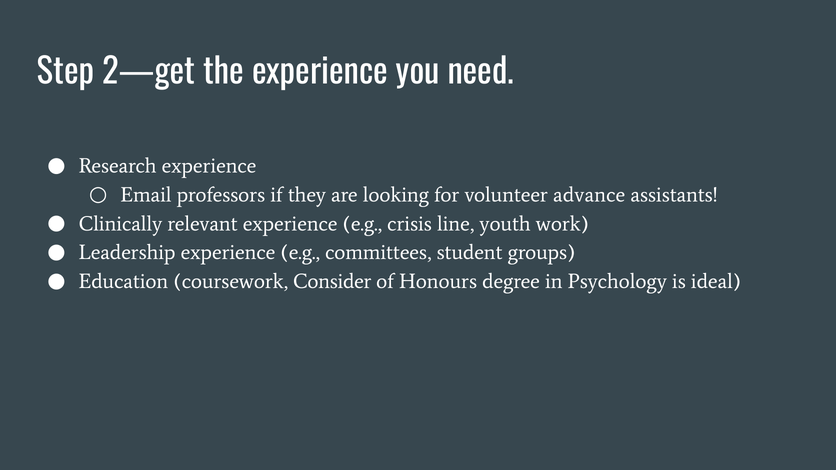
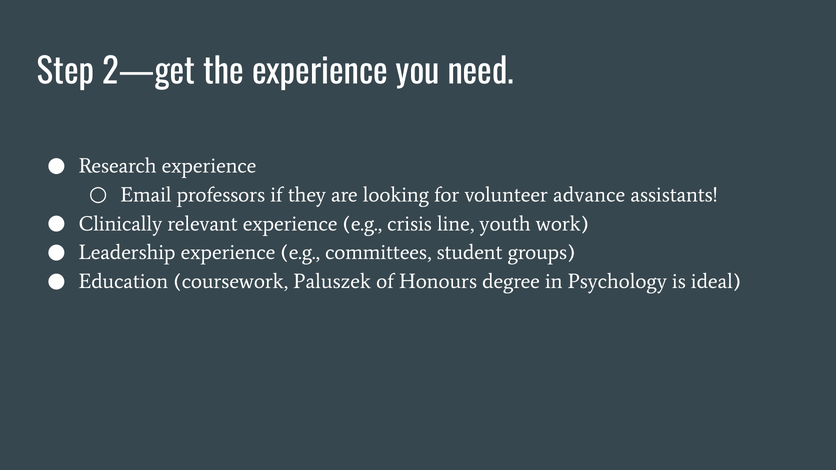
Consider: Consider -> Paluszek (332, 282)
